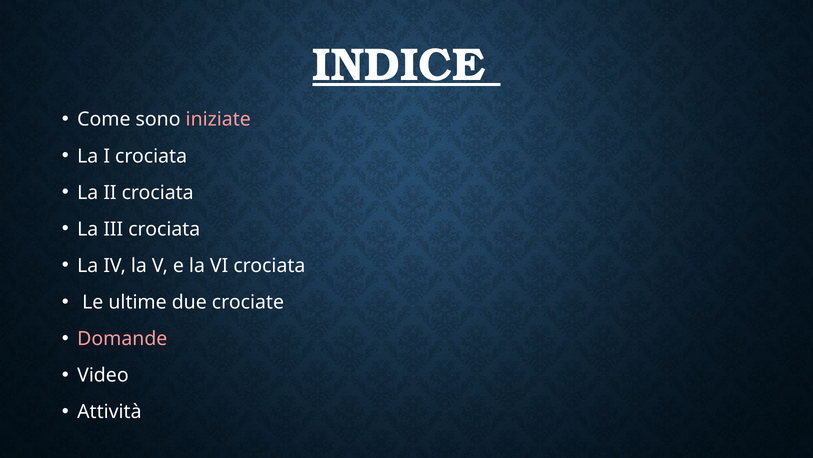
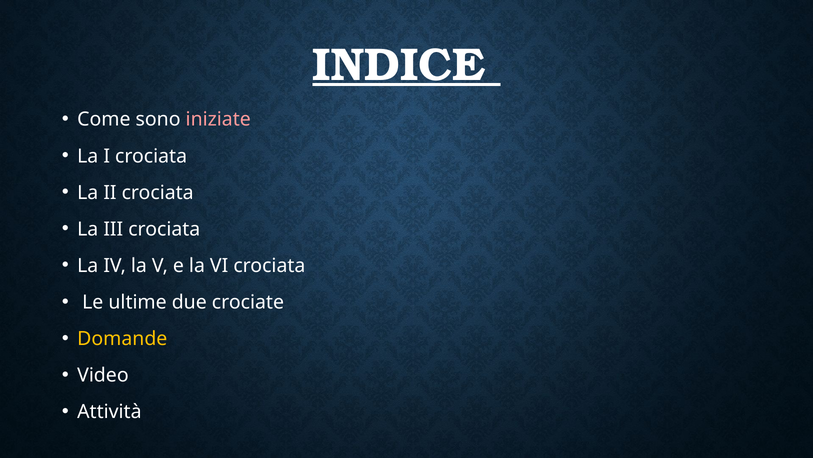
Domande colour: pink -> yellow (122, 338)
